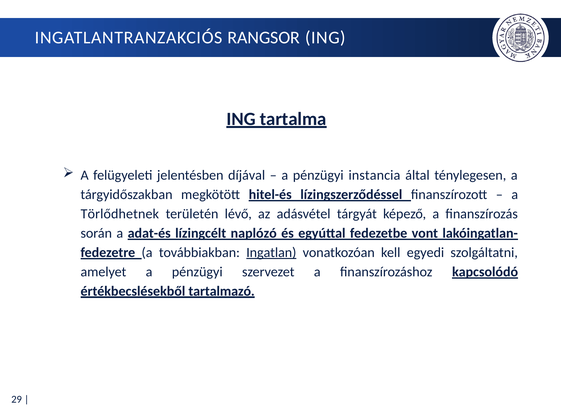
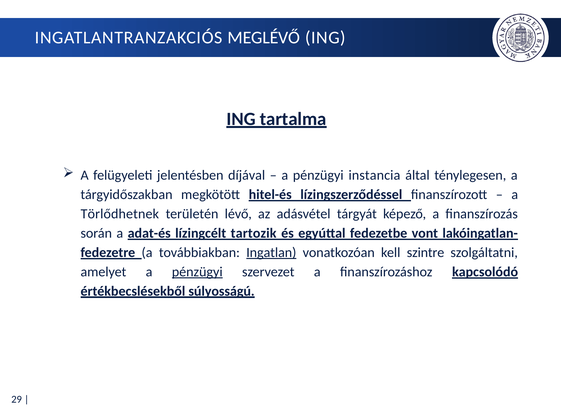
RANGSOR: RANGSOR -> MEGLÉVŐ (264, 38)
naplózó: naplózó -> tartozik (254, 234)
egyedi: egyedi -> szintre (426, 253)
pénzügyi underline: none -> present (197, 272)
tartalmazó: tartalmazó -> súlyosságú (222, 292)
